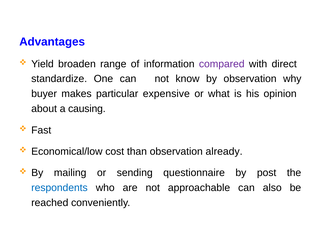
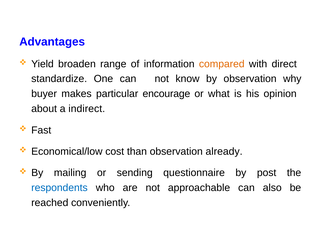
compared colour: purple -> orange (222, 64)
expensive: expensive -> encourage (166, 94)
causing: causing -> indirect (87, 109)
